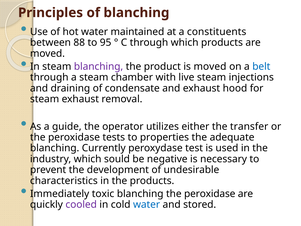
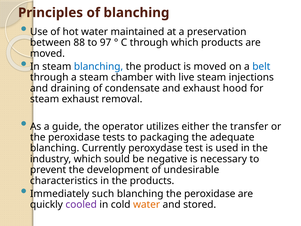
constituents: constituents -> preservation (217, 32)
95: 95 -> 97 (106, 43)
blanching colour: purple -> blue (99, 66)
properties: properties -> packaging (164, 137)
toxic: toxic -> such (103, 194)
water colour: blue -> orange (147, 204)
